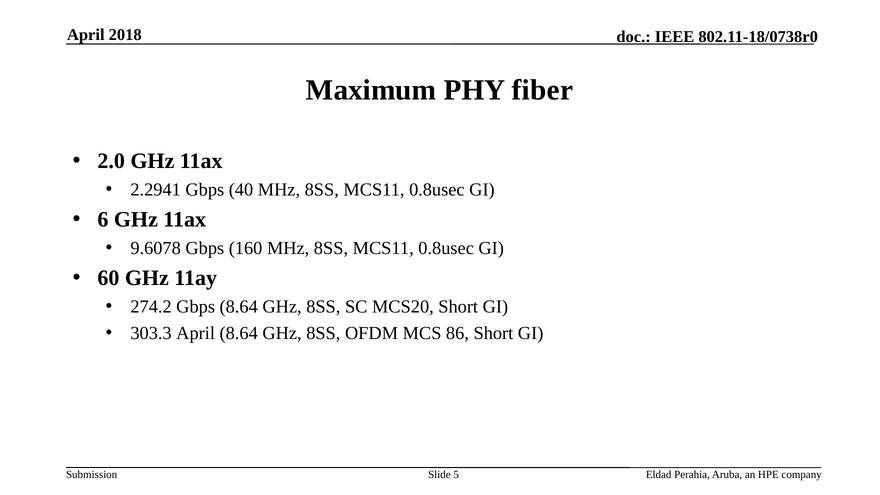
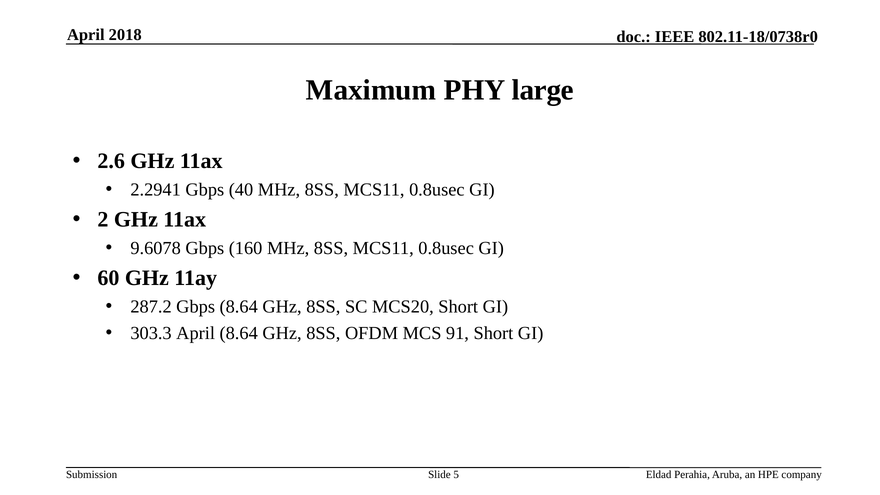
fiber: fiber -> large (543, 90)
2.0: 2.0 -> 2.6 (111, 161)
6: 6 -> 2 (103, 220)
274.2: 274.2 -> 287.2 (151, 307)
86: 86 -> 91 (457, 333)
